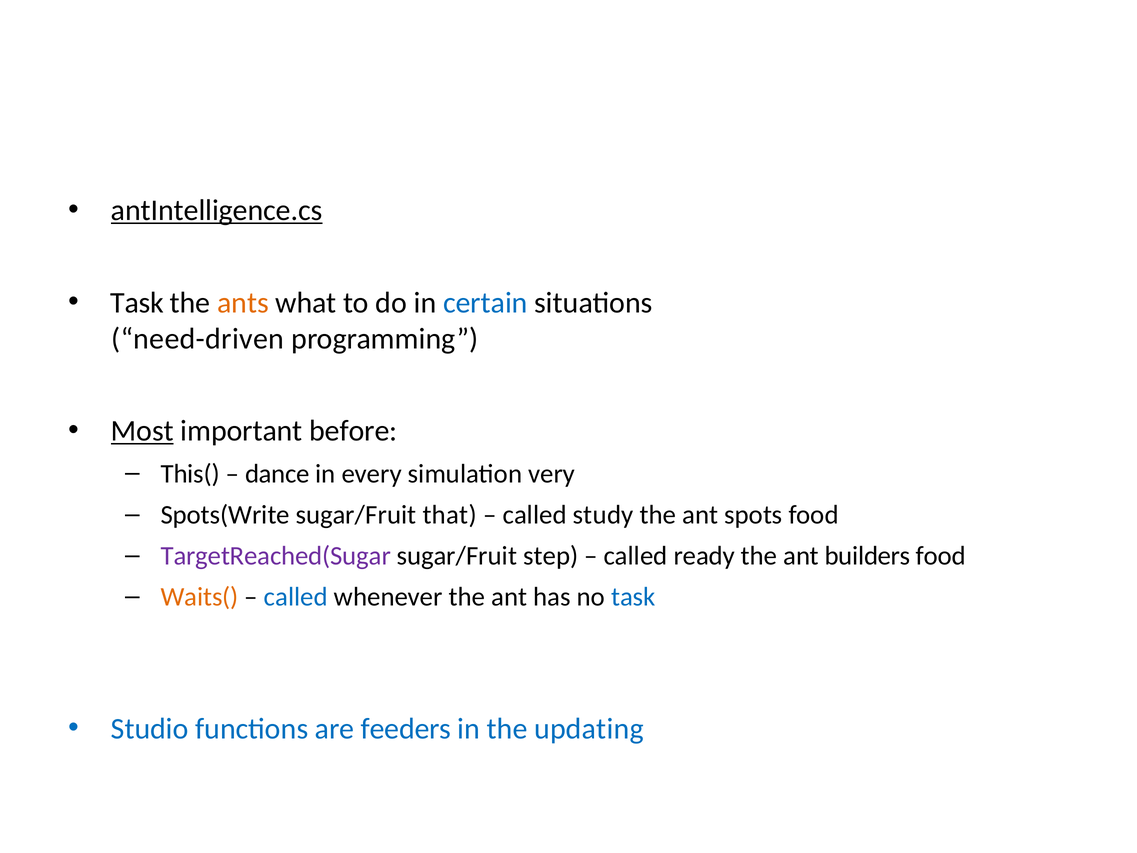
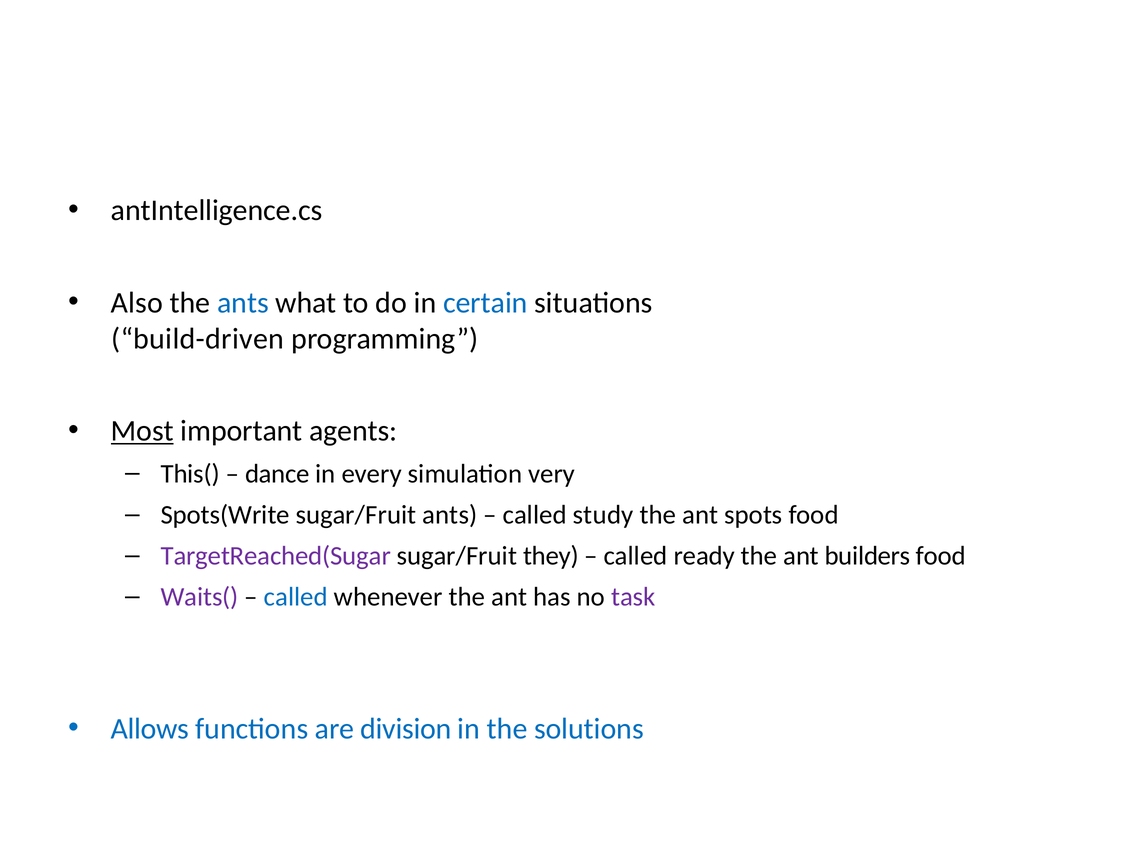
antIntelligence.cs underline: present -> none (217, 210)
Task: Task -> Also (137, 303)
ants colour: orange -> blue (243, 303)
need-driven: need-driven -> build-driven (198, 339)
before: before -> agents (353, 431)
sugar/Fruit that: that -> ants (450, 515)
step: step -> they (551, 556)
Waits( colour: orange -> purple (200, 597)
task colour: blue -> purple (633, 597)
Studio: Studio -> Allows (150, 728)
feeders: feeders -> division (406, 728)
updating: updating -> solutions (589, 728)
